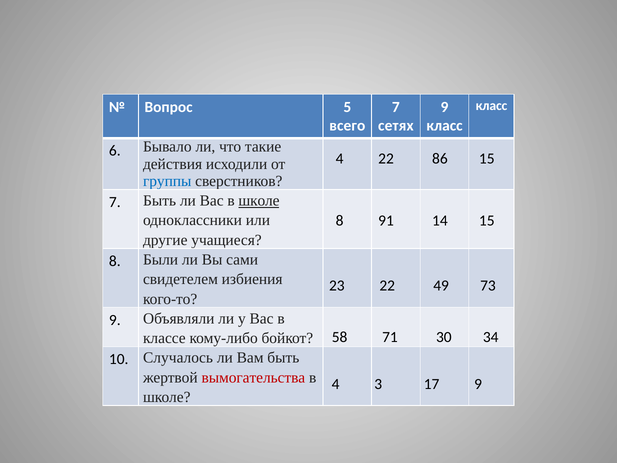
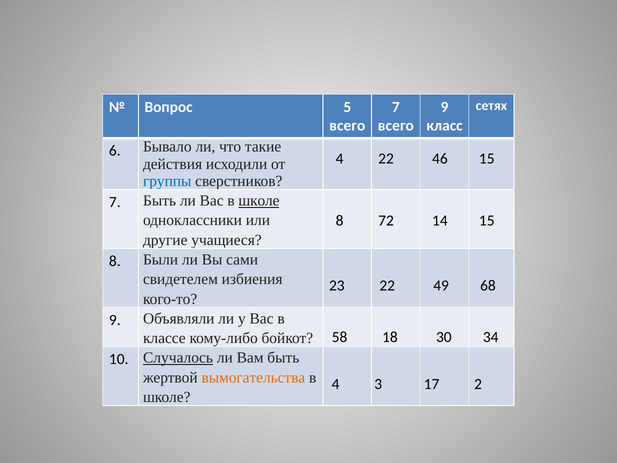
класс: класс -> сетях (491, 106)
сетях: сетях -> всего (396, 126)
86: 86 -> 46 (440, 158)
91: 91 -> 72 (386, 220)
73: 73 -> 68 (488, 286)
71: 71 -> 18 (390, 337)
Случалось underline: none -> present (178, 358)
вымогательства colour: red -> orange (253, 377)
17 9: 9 -> 2 (478, 384)
